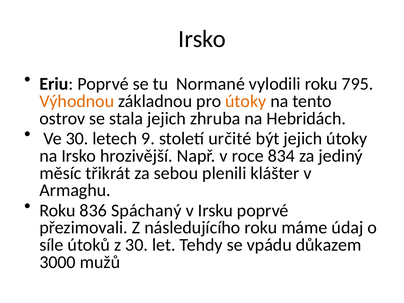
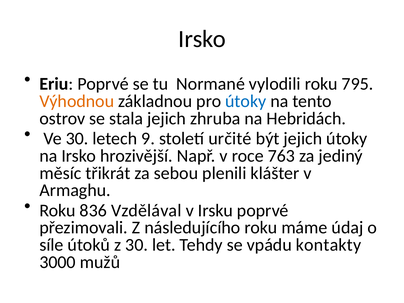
útoky colour: orange -> blue (246, 101)
834: 834 -> 763 (281, 156)
Spáchaný: Spáchaný -> Vzdělával (146, 210)
důkazem: důkazem -> kontakty (329, 245)
